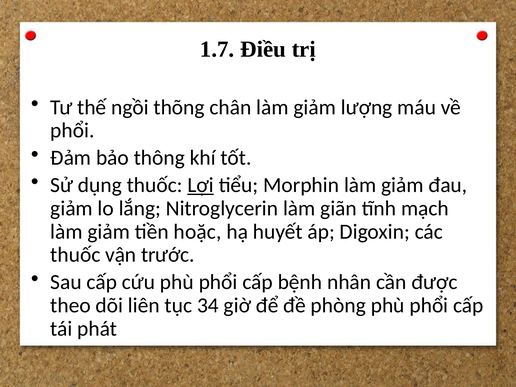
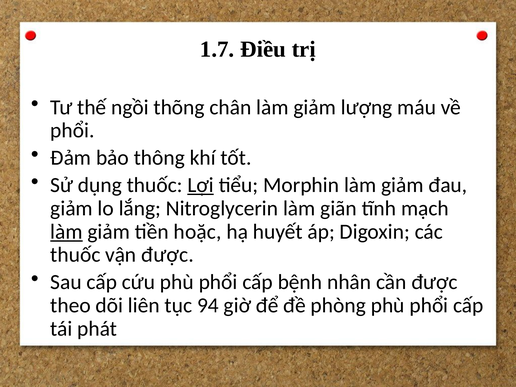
làm underline: none -> present (66, 232)
vận trước: trước -> được (168, 255)
34: 34 -> 94 (208, 305)
